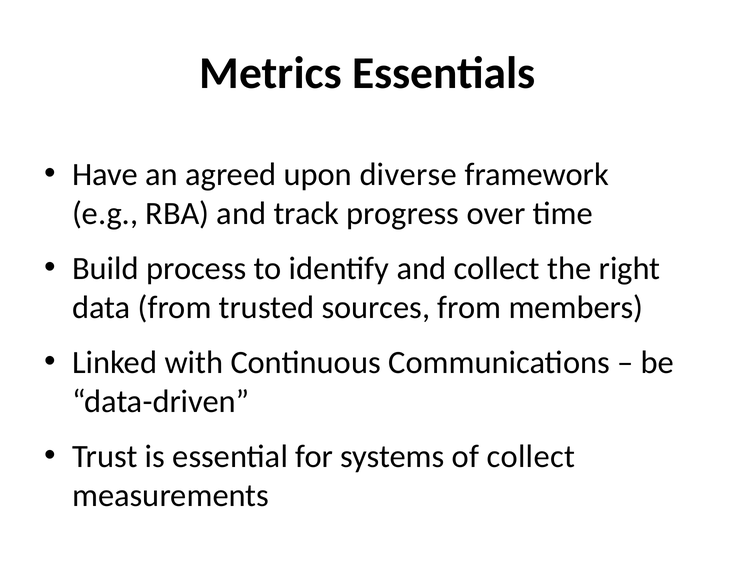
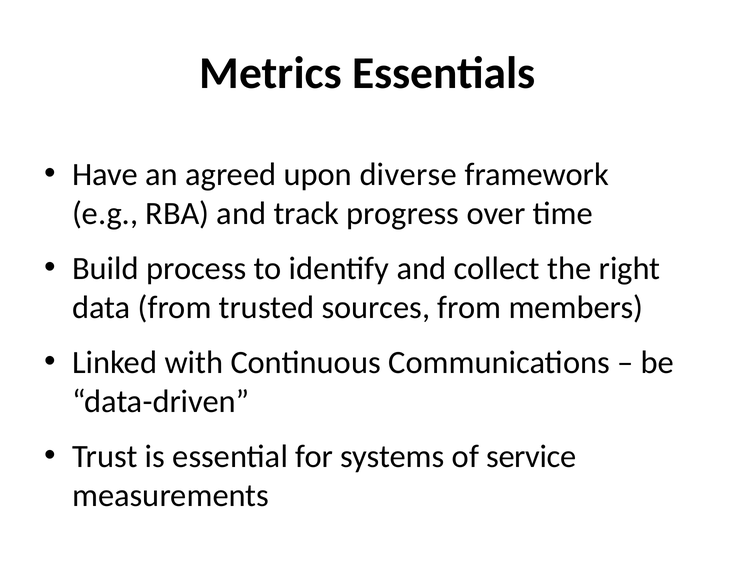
of collect: collect -> service (531, 456)
